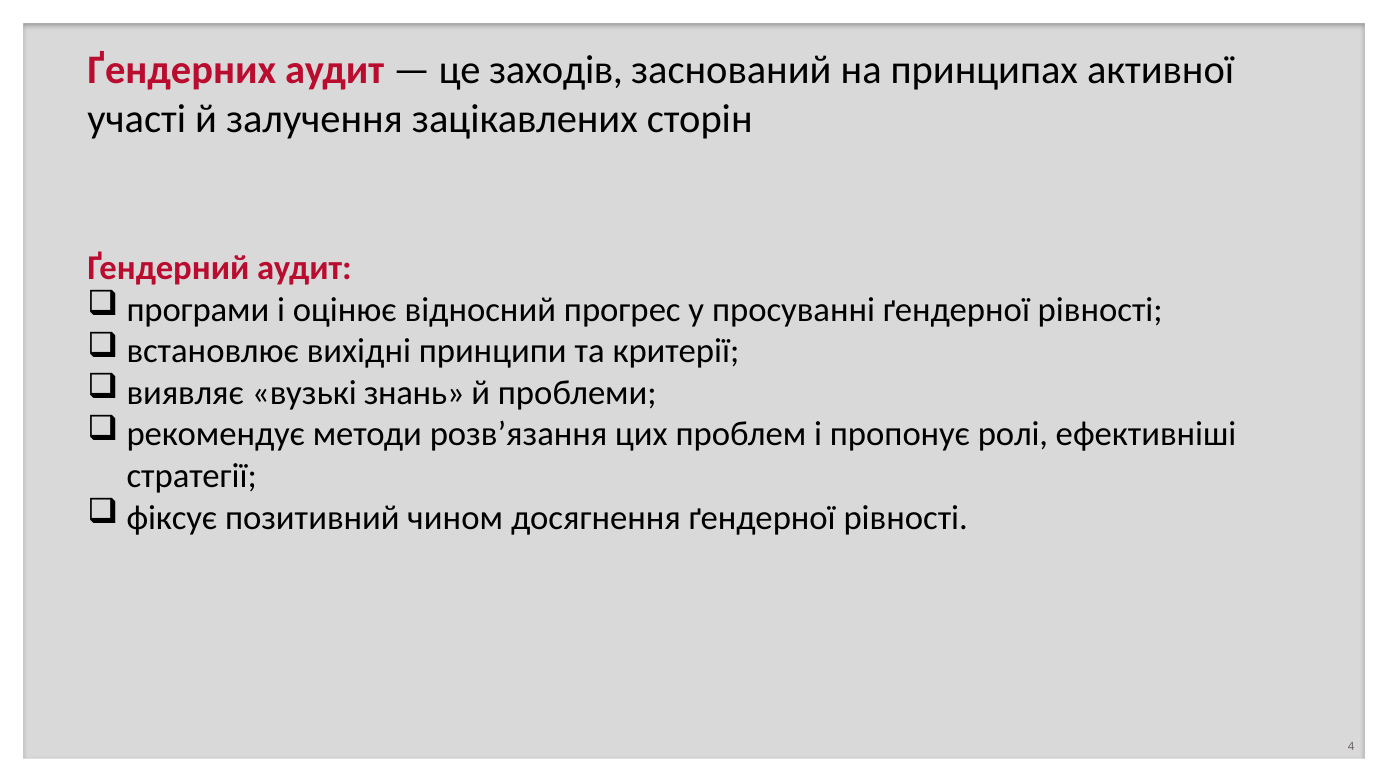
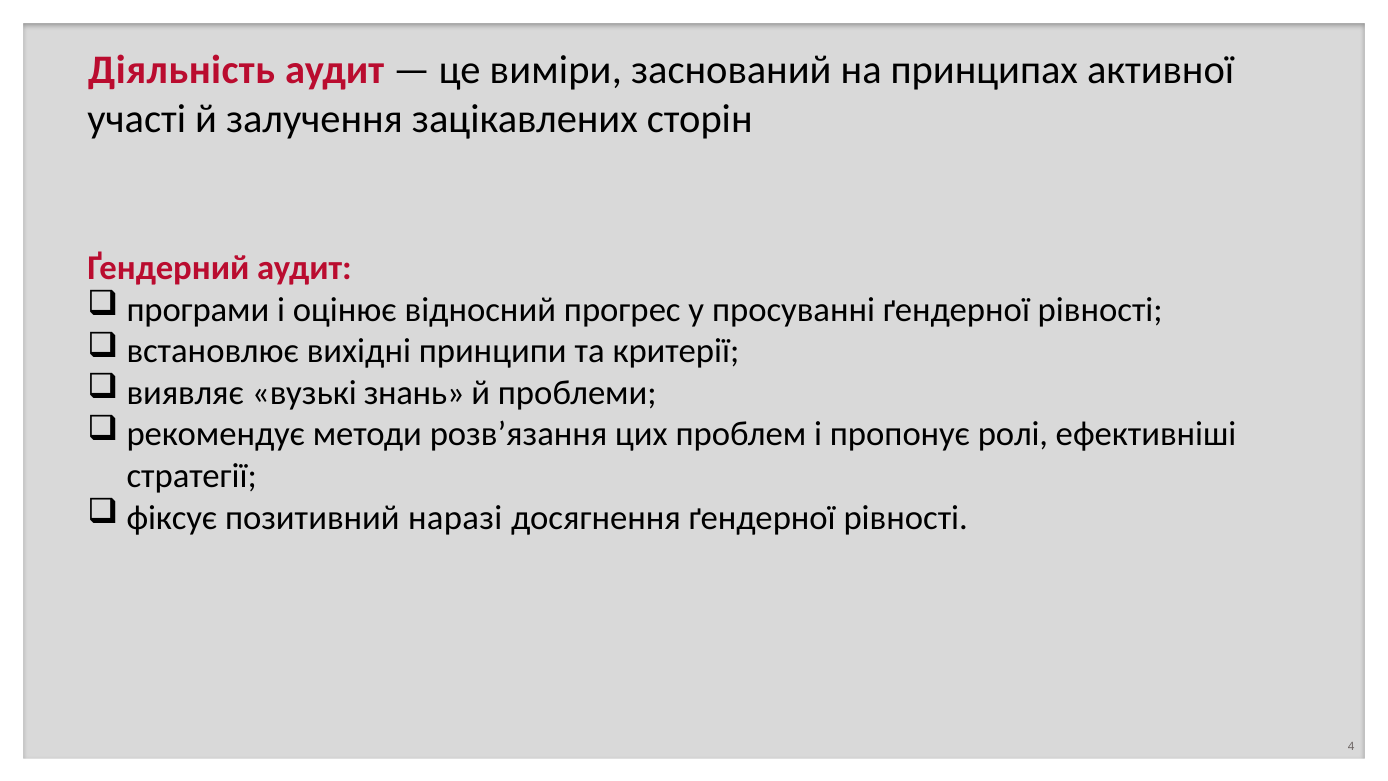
Ґендерних: Ґендерних -> Діяльність (182, 70)
заходів: заходів -> виміри (556, 70)
чином: чином -> наразі (455, 518)
